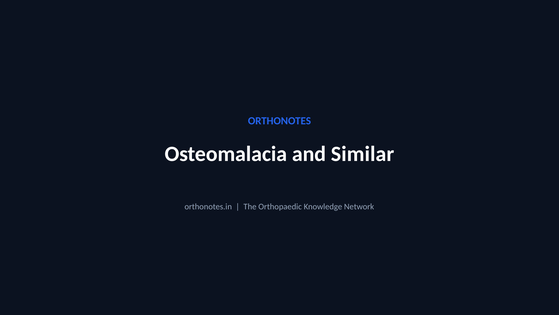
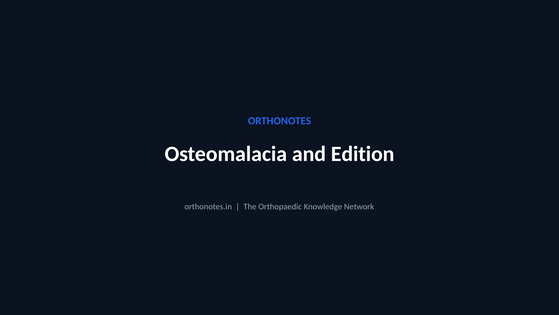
Similar: Similar -> Edition (363, 154)
